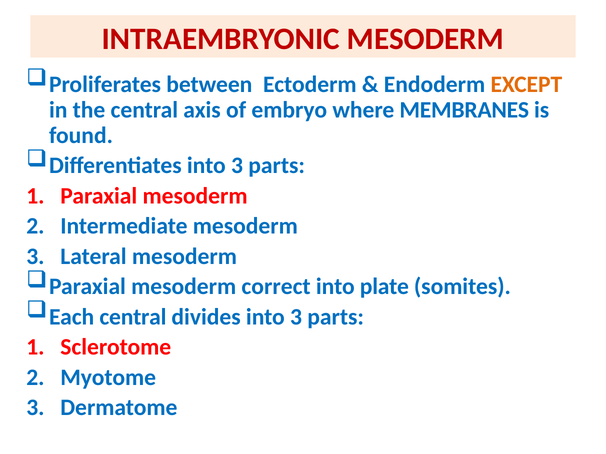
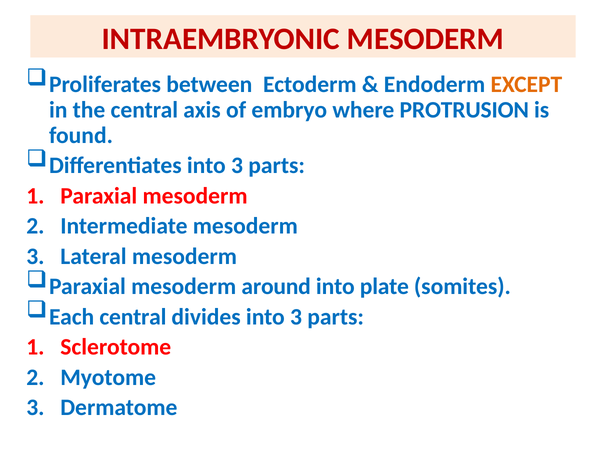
MEMBRANES: MEMBRANES -> PROTRUSION (464, 110)
correct: correct -> around (276, 287)
